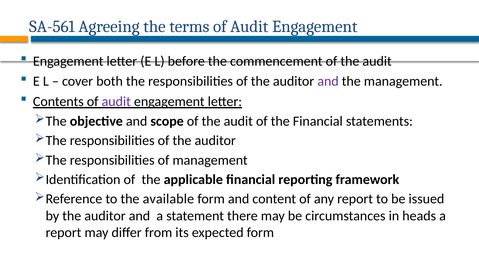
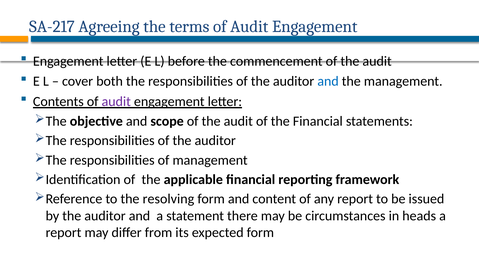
SA-561: SA-561 -> SA-217 (52, 27)
and colour: purple -> blue (328, 82)
available: available -> resolving (168, 199)
